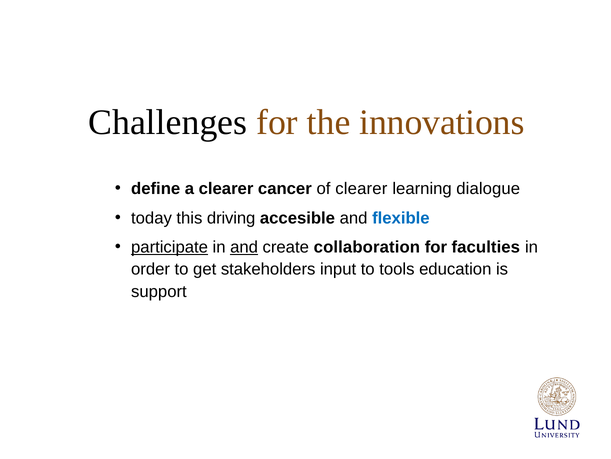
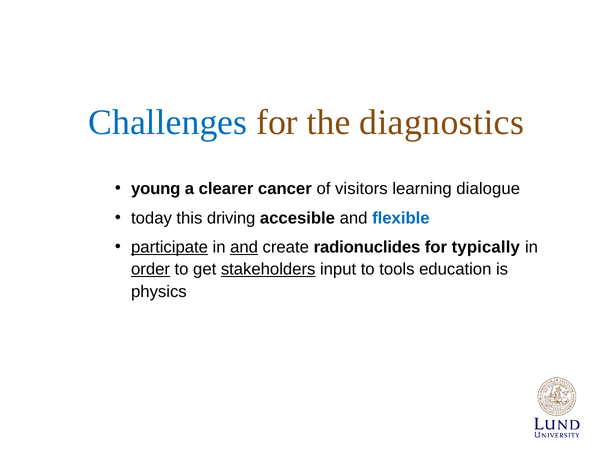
Challenges colour: black -> blue (168, 122)
innovations: innovations -> diagnostics (442, 122)
define: define -> young (156, 189)
of clearer: clearer -> visitors (361, 189)
collaboration: collaboration -> radionuclides (367, 247)
faculties: faculties -> typically (486, 247)
order underline: none -> present (151, 269)
stakeholders underline: none -> present (268, 269)
support: support -> physics (159, 291)
